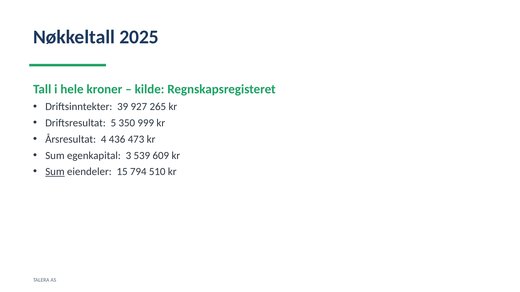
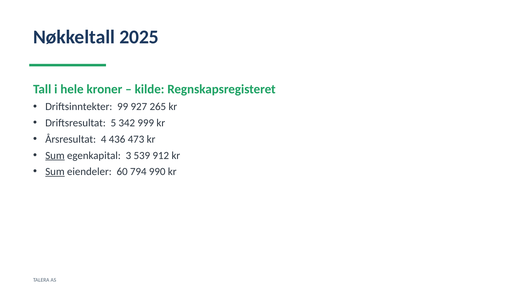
39: 39 -> 99 (123, 107)
350: 350 -> 342 (127, 123)
Sum underline: none -> present (55, 156)
609: 609 -> 912 (161, 156)
15: 15 -> 60 (122, 172)
510: 510 -> 990 (157, 172)
